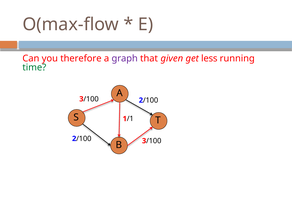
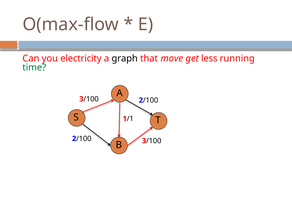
therefore: therefore -> electricity (81, 58)
graph colour: purple -> black (125, 58)
given: given -> move (172, 58)
